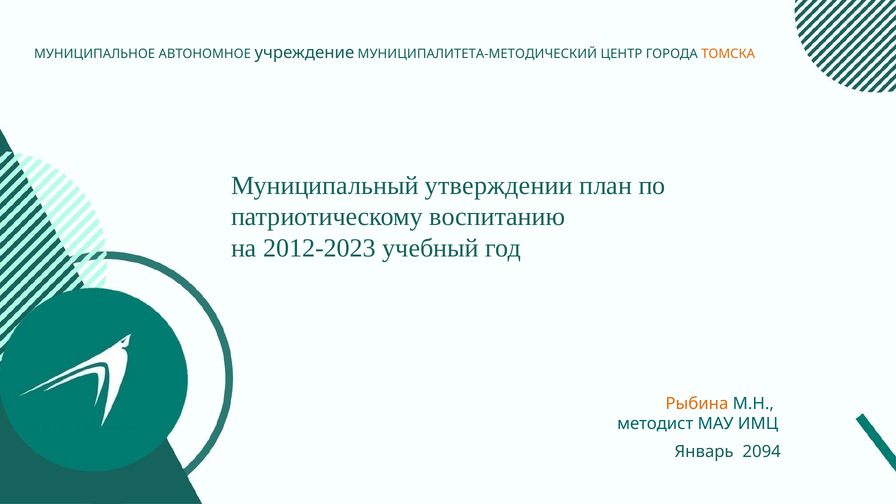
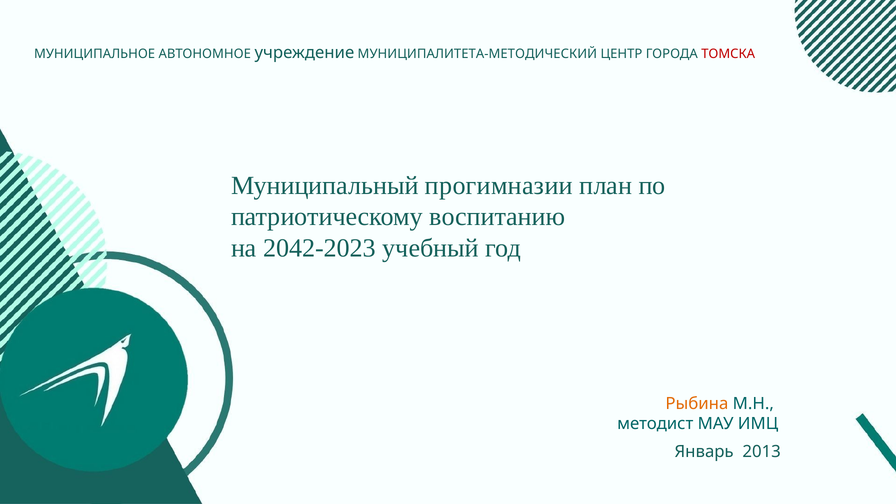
ТОМСКА colour: orange -> red (728, 54)
утверждении: утверждении -> прогимназии (499, 185)
2012-2023: 2012-2023 -> 2042-2023 (320, 248)
2094: 2094 -> 2013 (762, 451)
